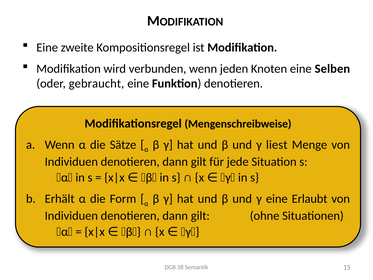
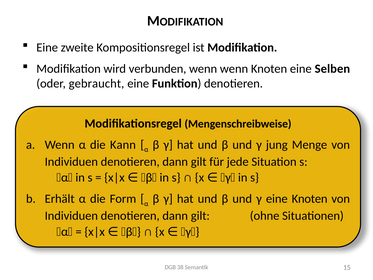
wenn jeden: jeden -> wenn (234, 69)
Sätze: Sätze -> Kann (123, 145)
liest: liest -> jung (277, 145)
eine Erlaubt: Erlaubt -> Knoten (310, 199)
